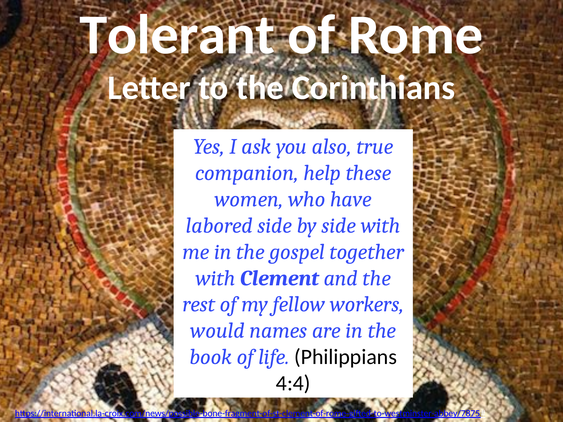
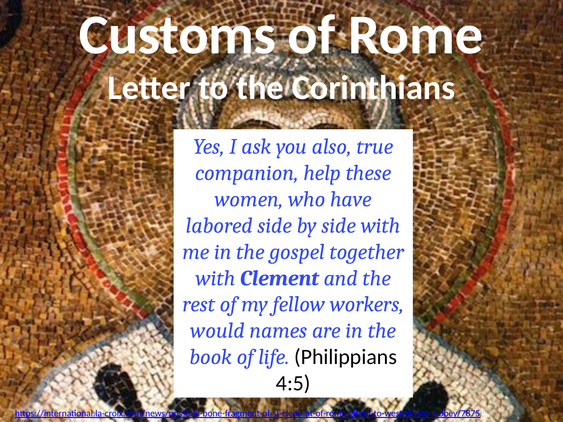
Tolerant: Tolerant -> Customs (177, 35)
4:4: 4:4 -> 4:5 (293, 383)
